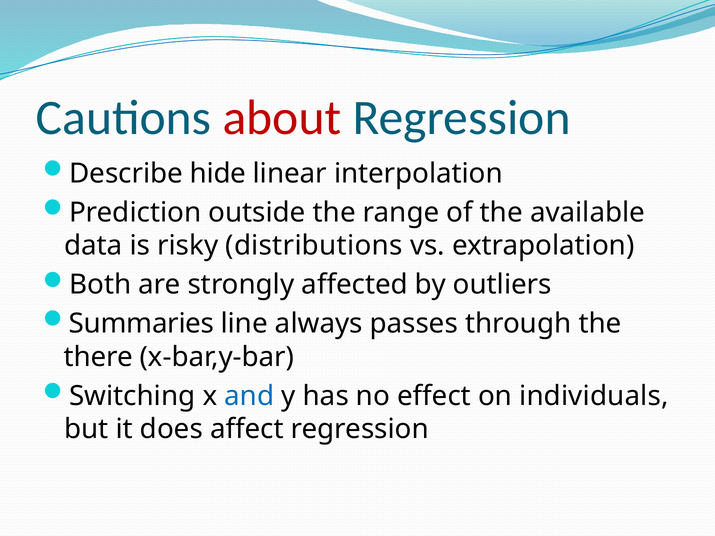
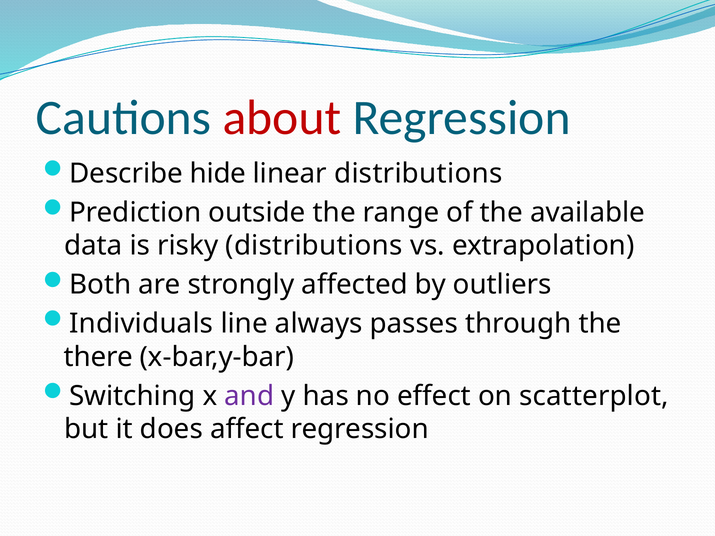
linear interpolation: interpolation -> distributions (418, 173)
Summaries: Summaries -> Individuals (141, 324)
and colour: blue -> purple (249, 396)
individuals: individuals -> scatterplot (594, 396)
